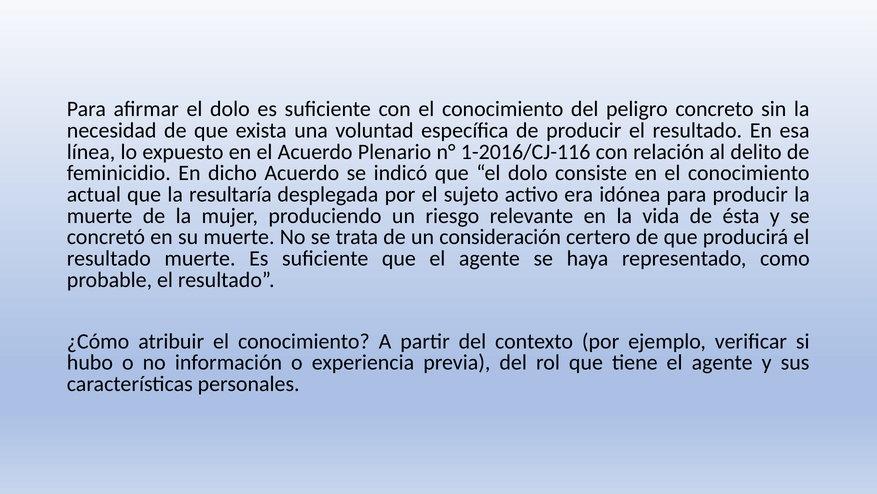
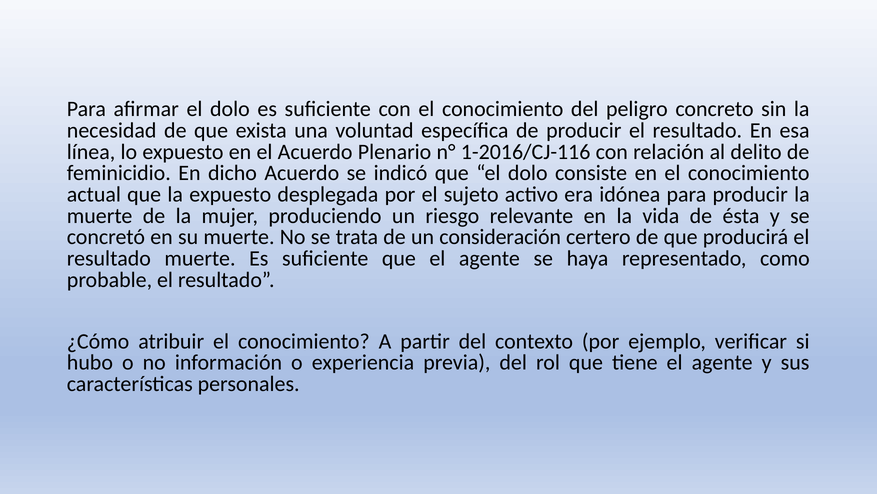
la resultaría: resultaría -> expuesto (230, 194)
